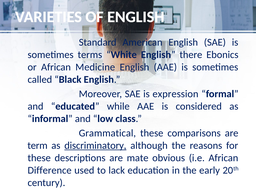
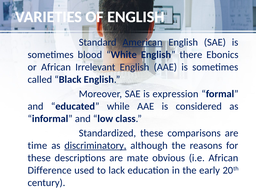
American underline: none -> present (142, 42)
terms: terms -> blood (90, 55)
Medicine: Medicine -> Irrelevant (95, 67)
Grammatical: Grammatical -> Standardized (107, 133)
term: term -> time (37, 145)
